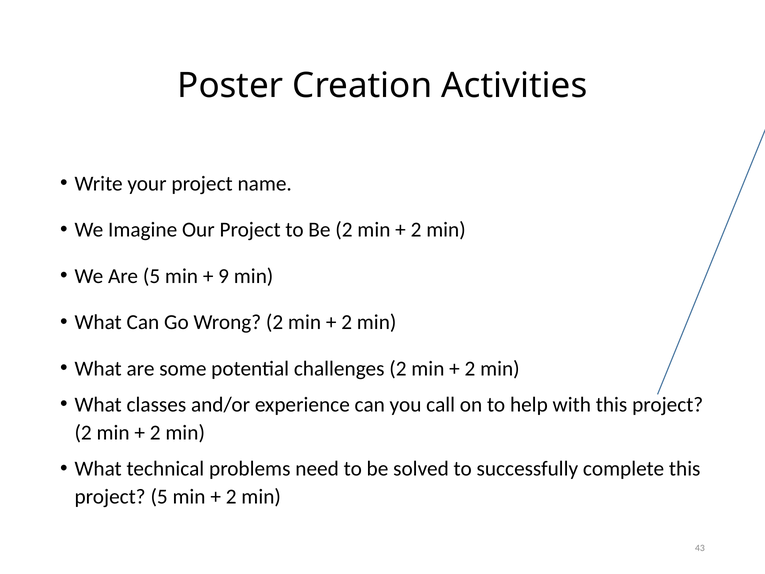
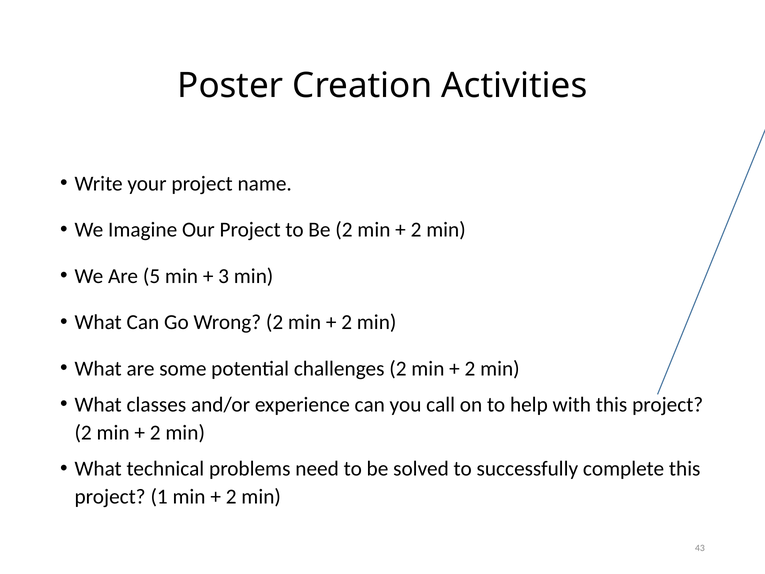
9: 9 -> 3 (224, 276)
project 5: 5 -> 1 (159, 497)
